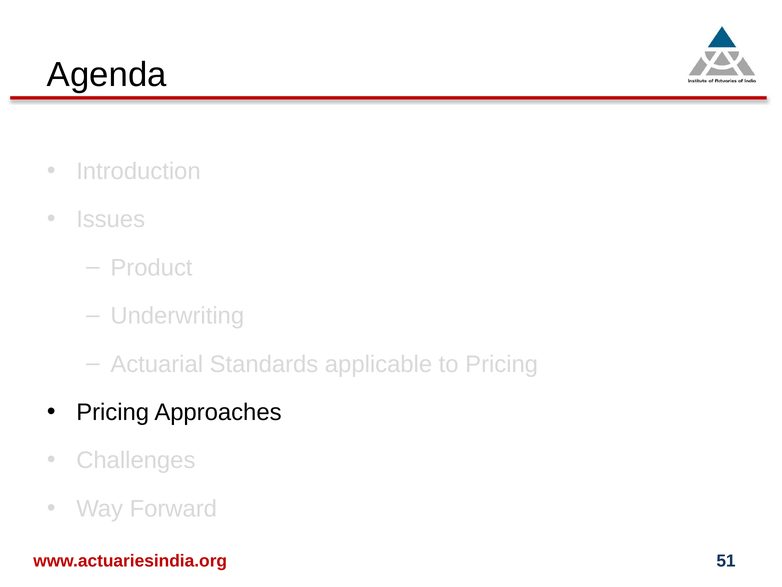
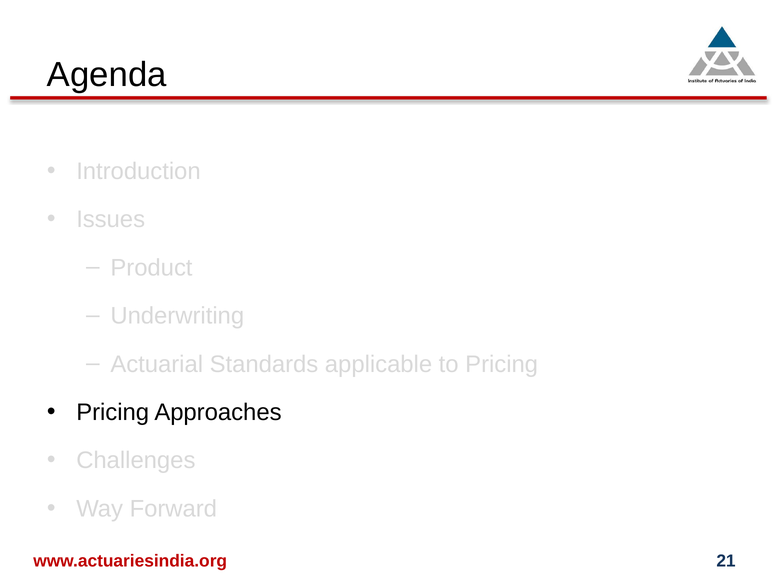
51: 51 -> 21 (726, 560)
